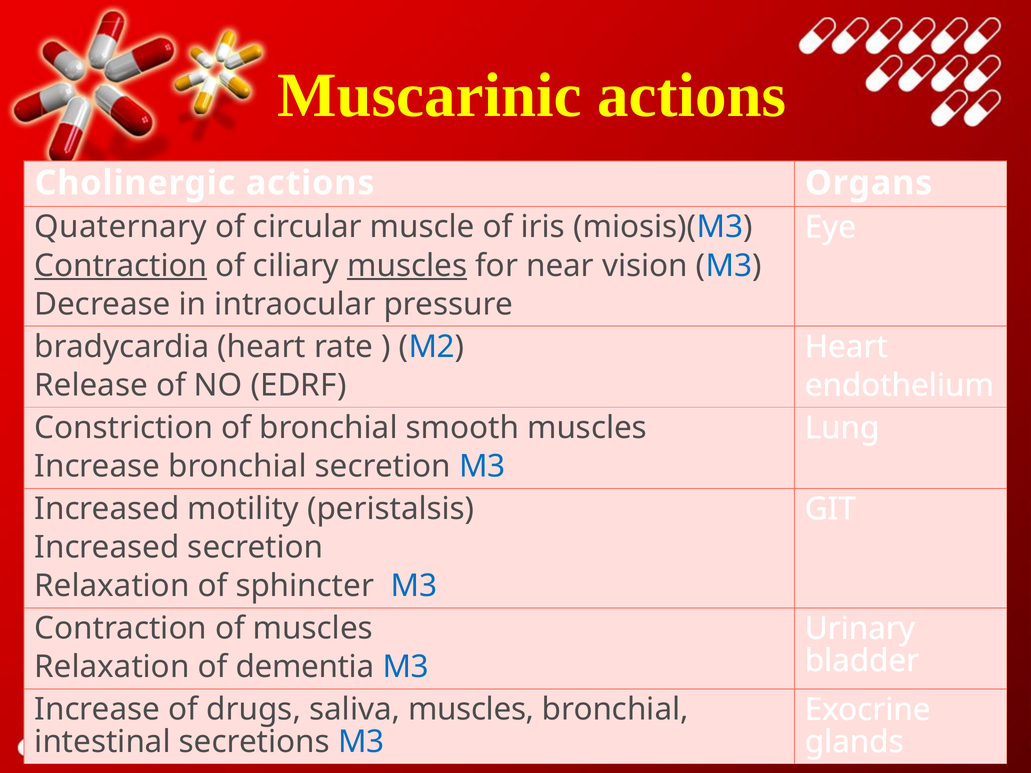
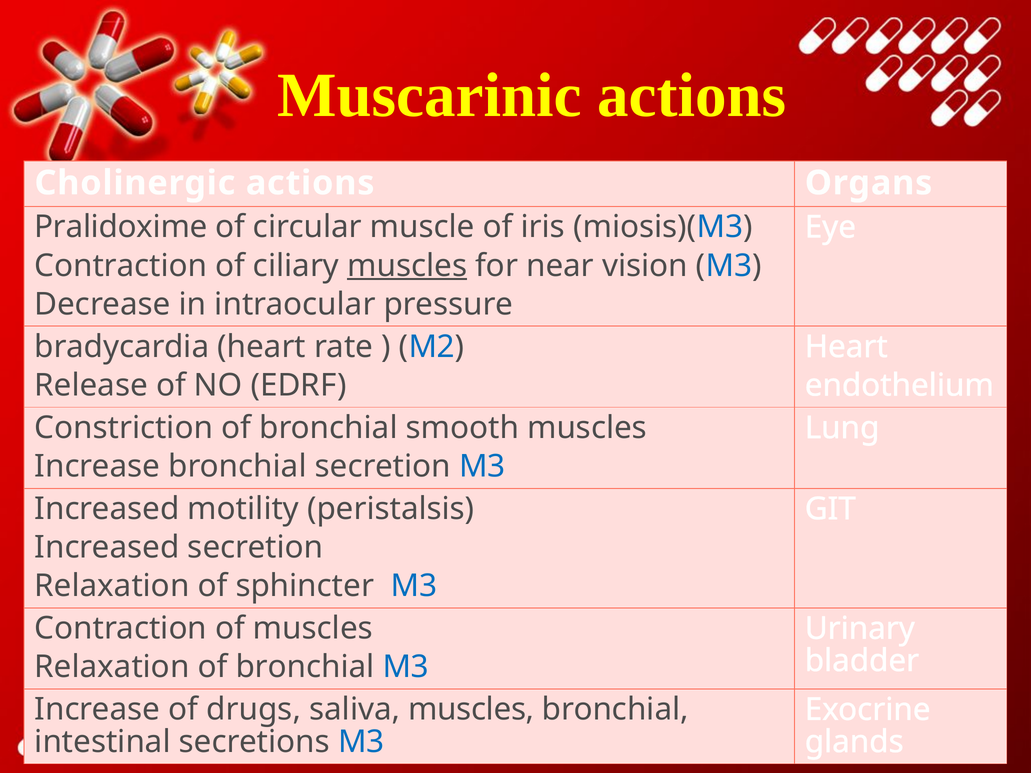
Quaternary: Quaternary -> Pralidoxime (121, 227)
Contraction underline: present -> none (121, 266)
Relaxation of dementia: dementia -> bronchial (305, 667)
